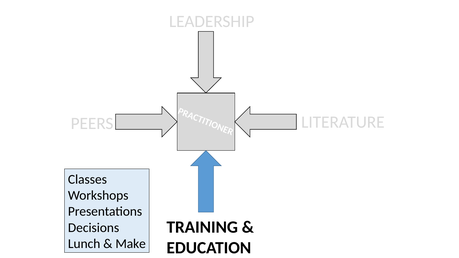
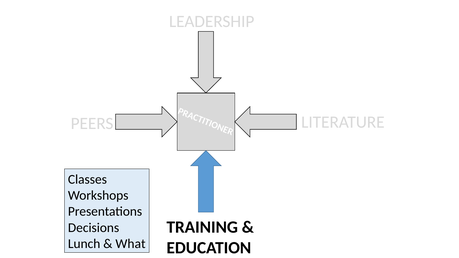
Make: Make -> What (131, 244)
